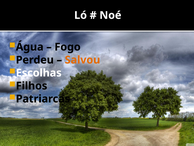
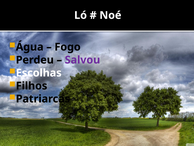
Salvou colour: orange -> purple (82, 60)
